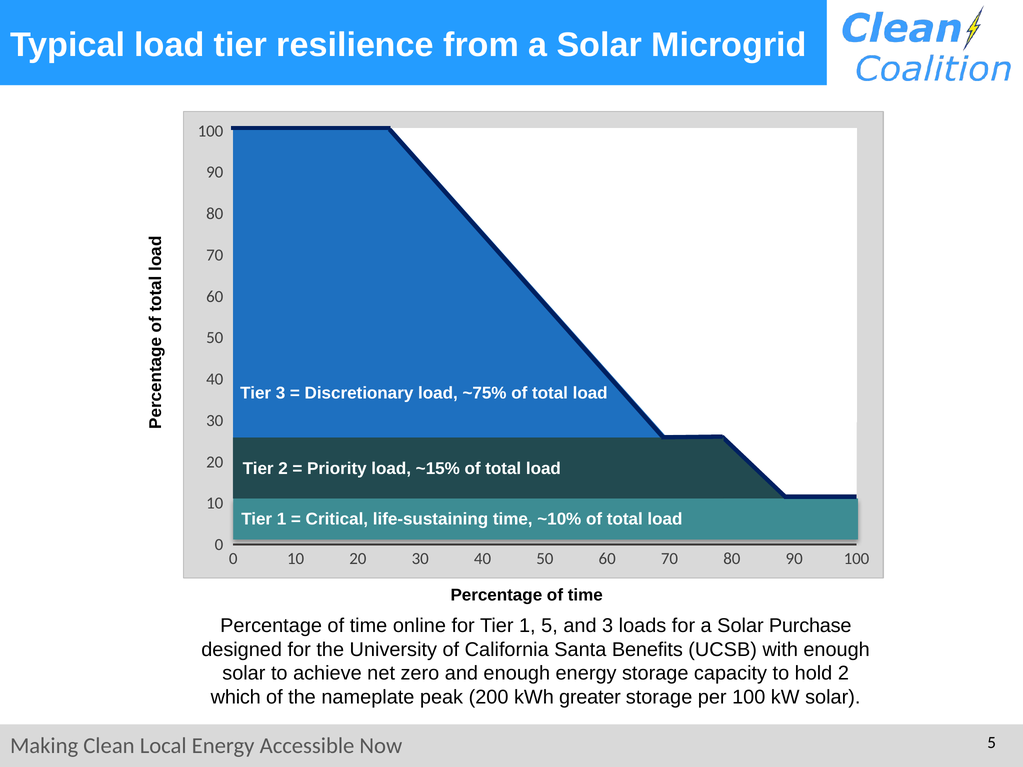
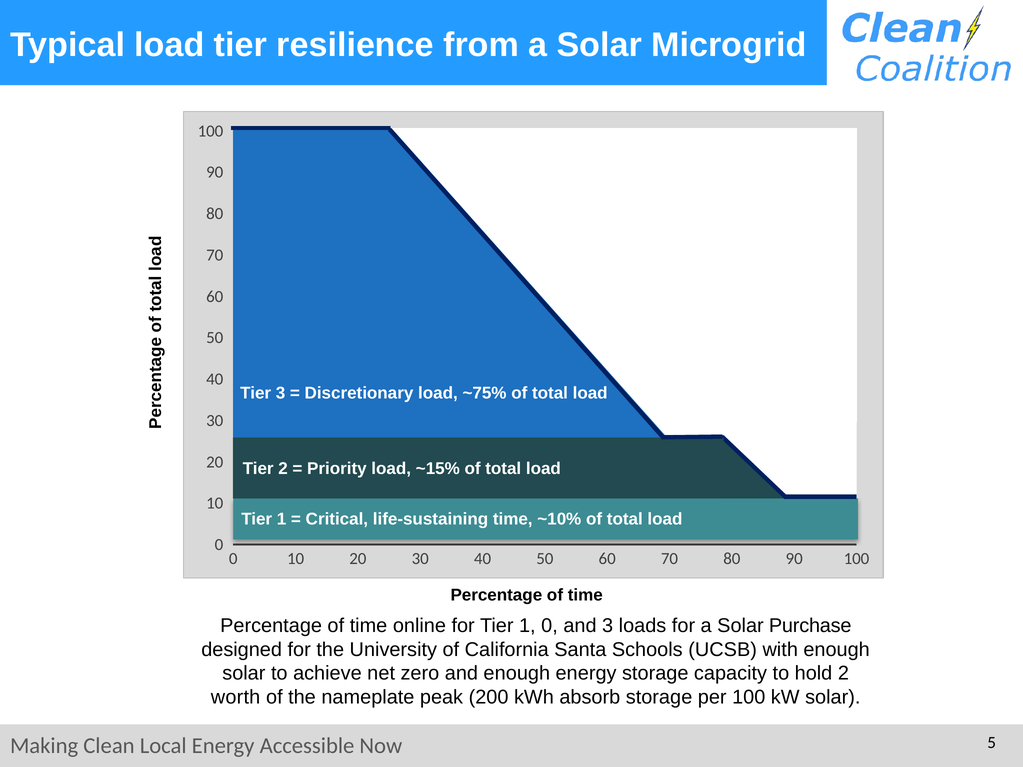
1 5: 5 -> 0 (549, 626)
Benefits: Benefits -> Schools (647, 650)
which: which -> worth (236, 698)
greater: greater -> absorb (590, 698)
